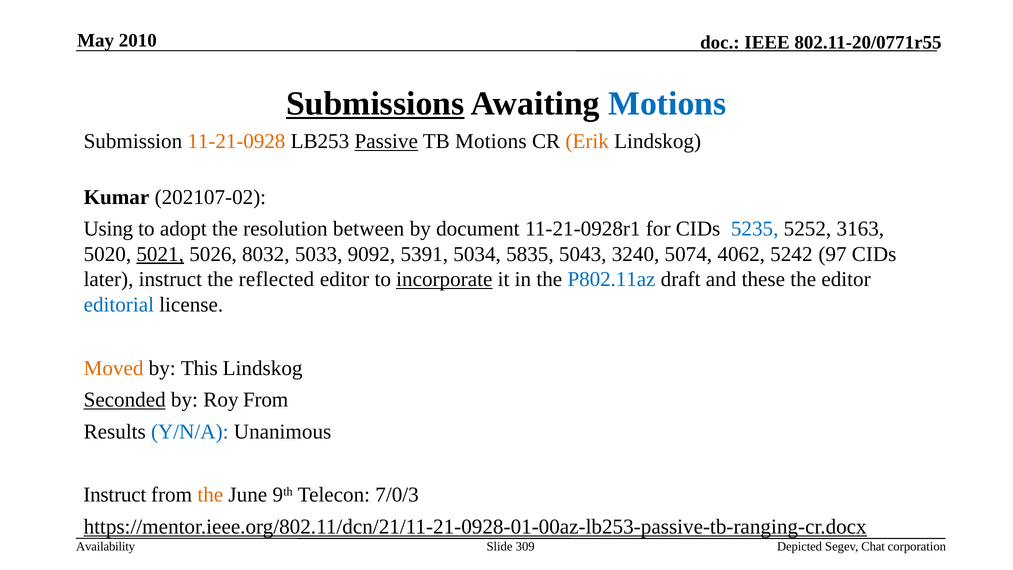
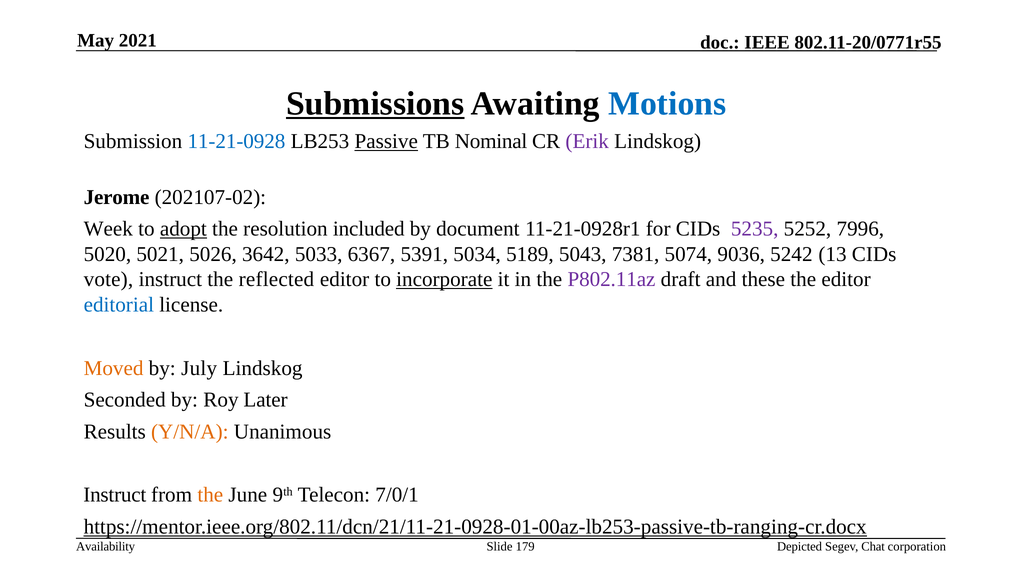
2010: 2010 -> 2021 (138, 40)
11-21-0928 colour: orange -> blue (236, 141)
TB Motions: Motions -> Nominal (491, 141)
Erik colour: orange -> purple (587, 141)
Kumar: Kumar -> Jerome (117, 197)
Using: Using -> Week (108, 229)
adopt underline: none -> present (183, 229)
between: between -> included (369, 229)
5235 colour: blue -> purple (755, 229)
3163: 3163 -> 7996 (860, 229)
5021 underline: present -> none (160, 254)
8032: 8032 -> 3642 (266, 254)
9092: 9092 -> 6367 (371, 254)
5835: 5835 -> 5189 (530, 254)
3240: 3240 -> 7381 (636, 254)
4062: 4062 -> 9036 (741, 254)
97: 97 -> 13 (832, 254)
later: later -> vote (108, 279)
P802.11az colour: blue -> purple (611, 279)
This: This -> July (199, 368)
Seconded underline: present -> none (125, 400)
Roy From: From -> Later (266, 400)
Y/N/A colour: blue -> orange (190, 431)
7/0/3: 7/0/3 -> 7/0/1 (397, 495)
309: 309 -> 179 (525, 546)
